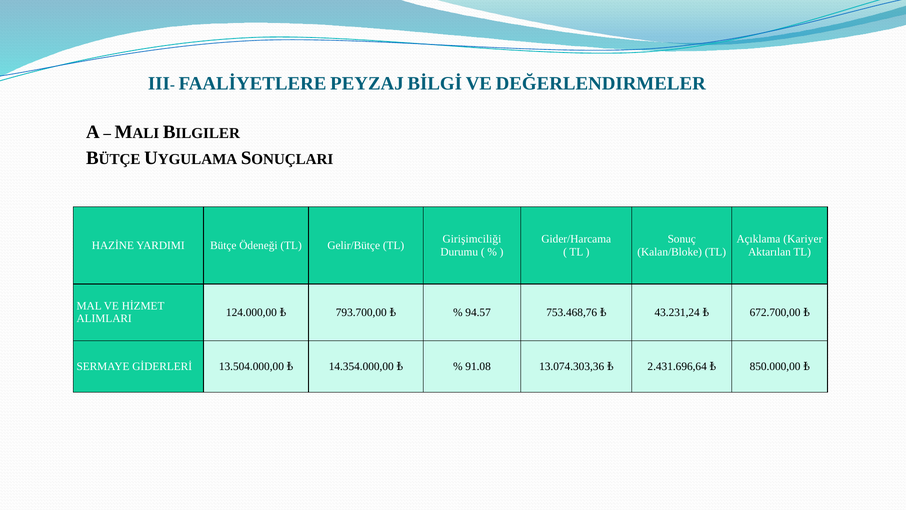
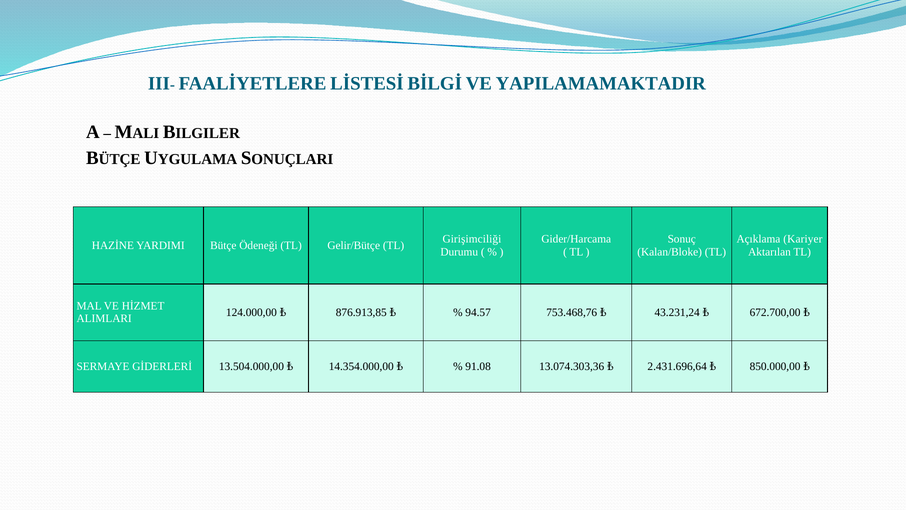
PEYZAJ: PEYZAJ -> LİSTESİ (367, 83)
DEĞERLENDIRMELER: DEĞERLENDIRMELER -> YAPILAMAMAKTADIR (601, 83)
793.700,00: 793.700,00 -> 876.913,85 (361, 312)
